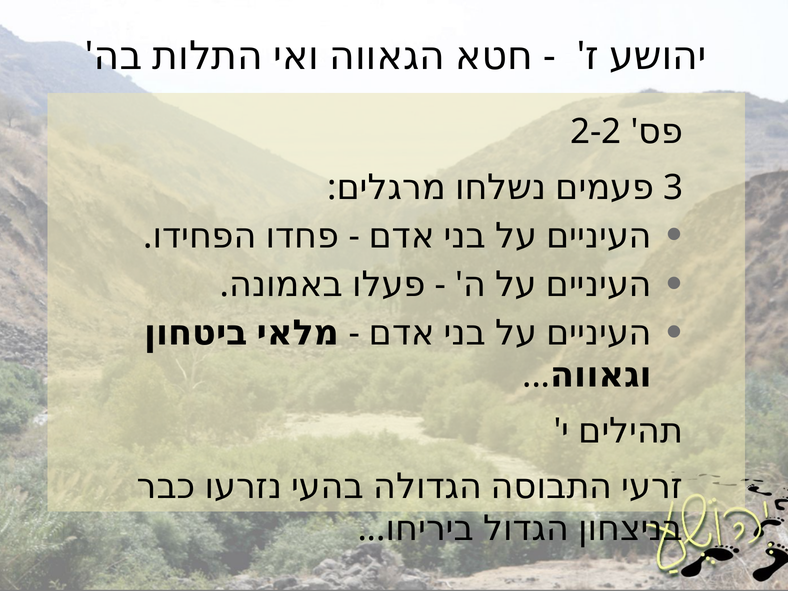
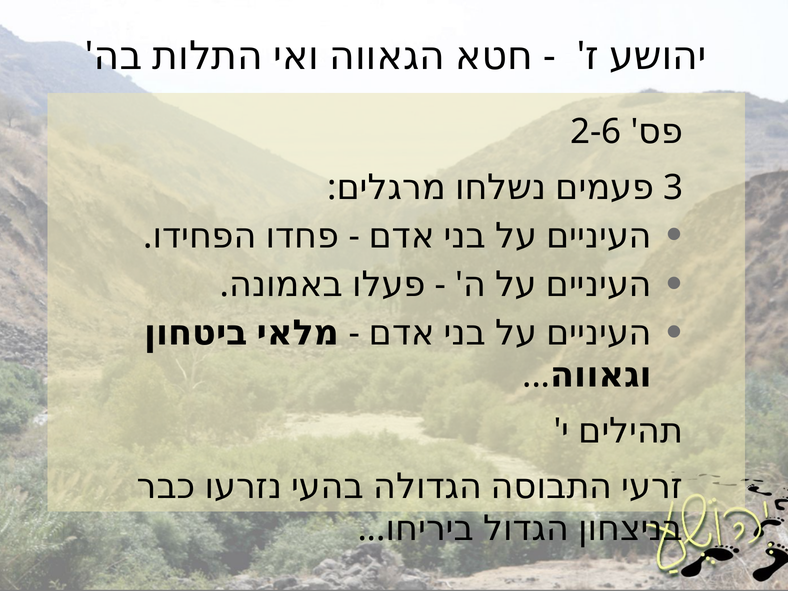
2-2: 2-2 -> 2-6 (596, 132)
